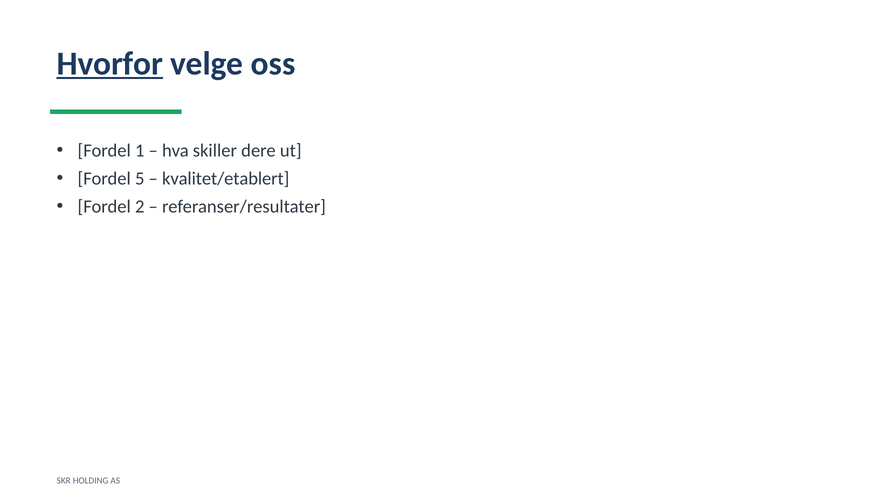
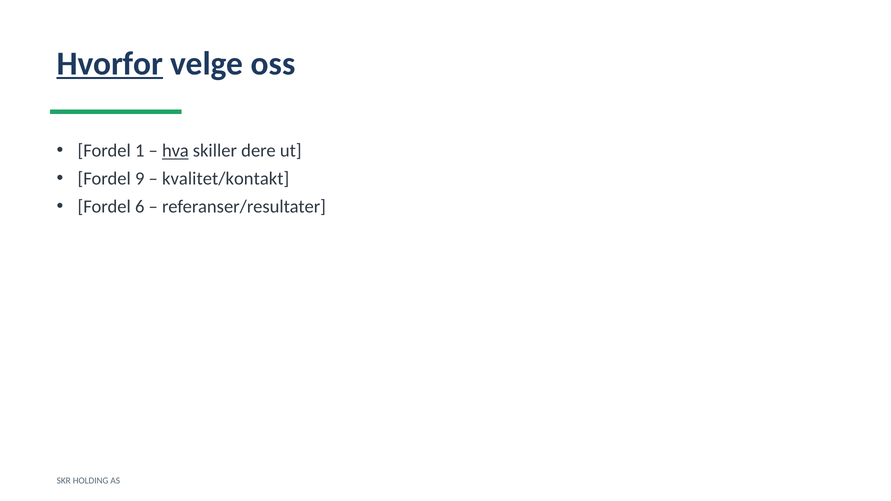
hva underline: none -> present (175, 151)
5: 5 -> 9 (140, 179)
kvalitet/etablert: kvalitet/etablert -> kvalitet/kontakt (226, 179)
2: 2 -> 6 (140, 207)
